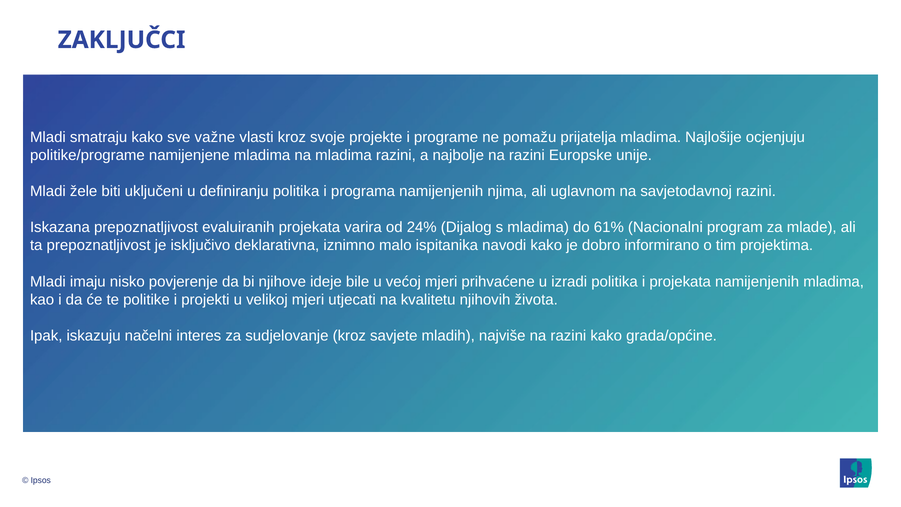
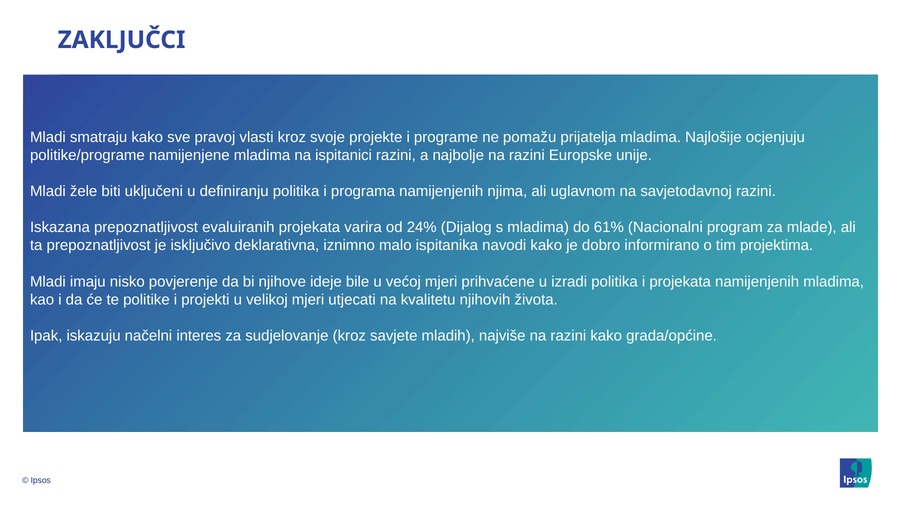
važne: važne -> pravoj (215, 137)
na mladima: mladima -> ispitanici (344, 155)
